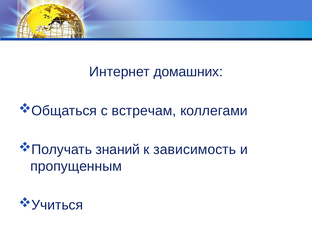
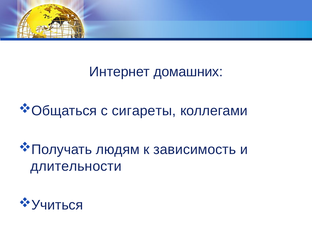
встречам: встречам -> сигареты (144, 111)
знаний: знаний -> людям (118, 150)
пропущенным: пропущенным -> длительности (76, 166)
